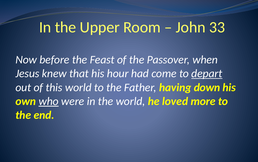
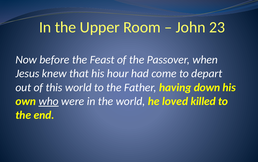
33: 33 -> 23 (217, 27)
depart underline: present -> none (207, 73)
more: more -> killed (203, 101)
